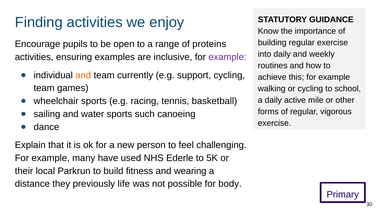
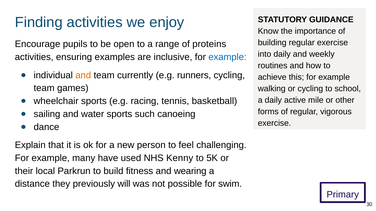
example colour: purple -> blue (227, 57)
support: support -> runners (194, 75)
Ederle: Ederle -> Kenny (180, 158)
life: life -> will (124, 184)
body: body -> swim (230, 184)
